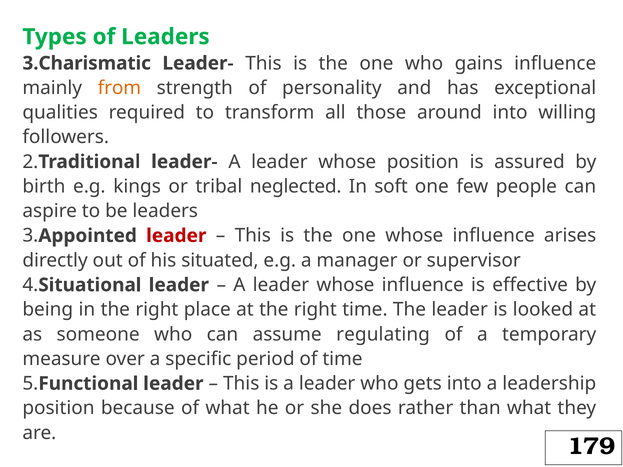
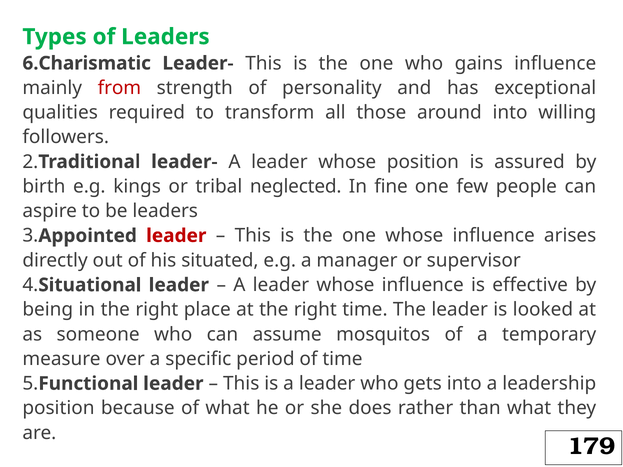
3.Charismatic: 3.Charismatic -> 6.Charismatic (87, 63)
from colour: orange -> red (119, 88)
soft: soft -> fine (391, 187)
regulating: regulating -> mosquitos (383, 334)
